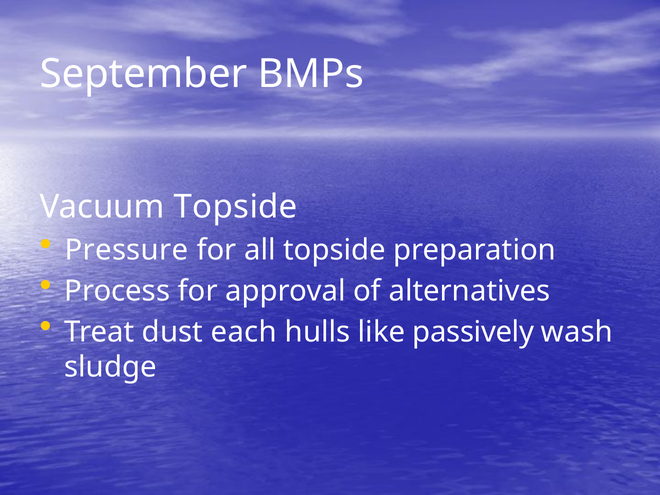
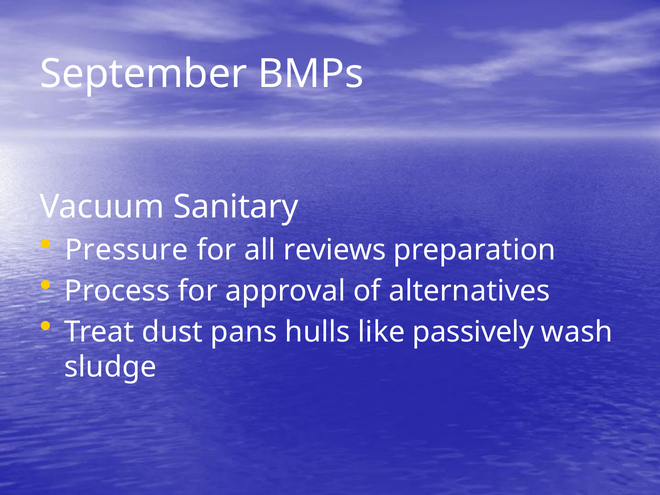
Vacuum Topside: Topside -> Sanitary (236, 207)
all topside: topside -> reviews (335, 250)
each: each -> pans (244, 332)
